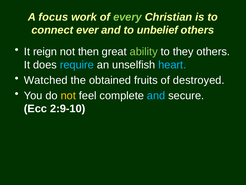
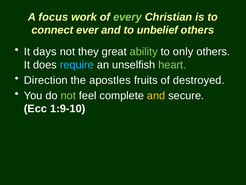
reign: reign -> days (45, 52)
then: then -> they (88, 52)
they: they -> only (183, 52)
heart colour: light blue -> light green (172, 65)
Watched: Watched -> Direction (46, 80)
obtained: obtained -> apostles (110, 80)
not colour: yellow -> light green (68, 95)
and colour: light blue -> yellow (156, 95)
2:9-10: 2:9-10 -> 1:9-10 (68, 108)
